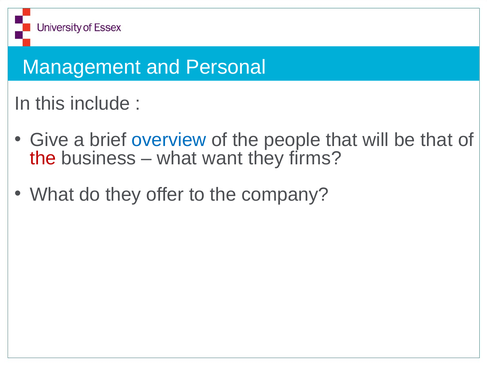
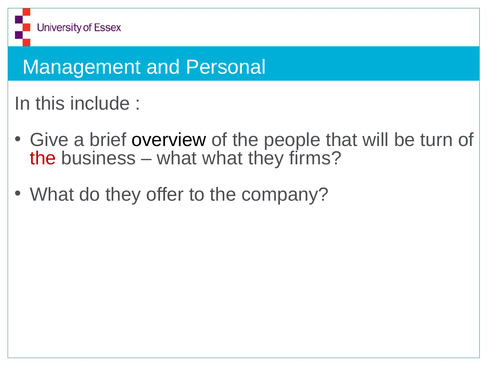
overview colour: blue -> black (169, 140)
be that: that -> turn (437, 140)
what want: want -> what (222, 158)
